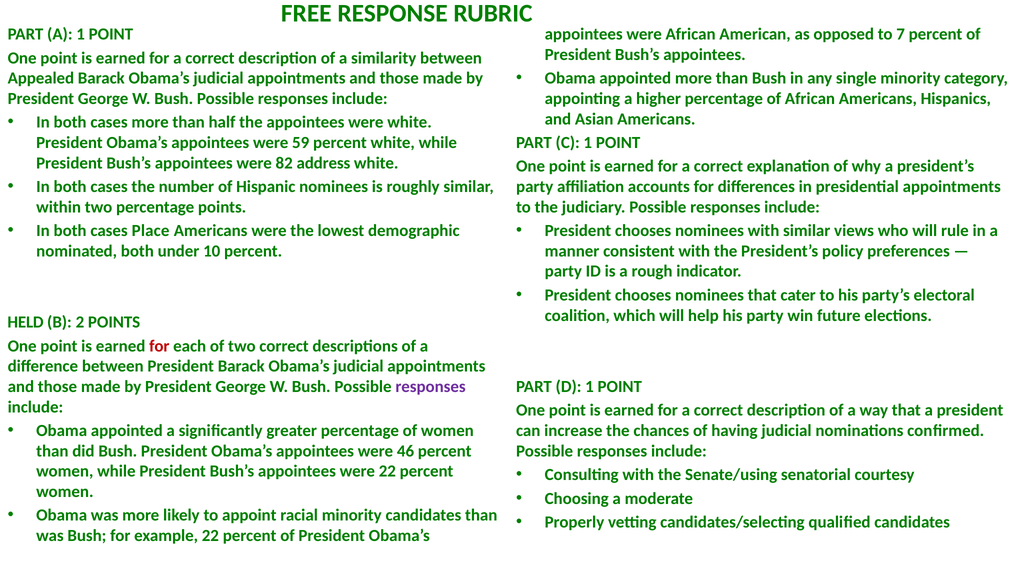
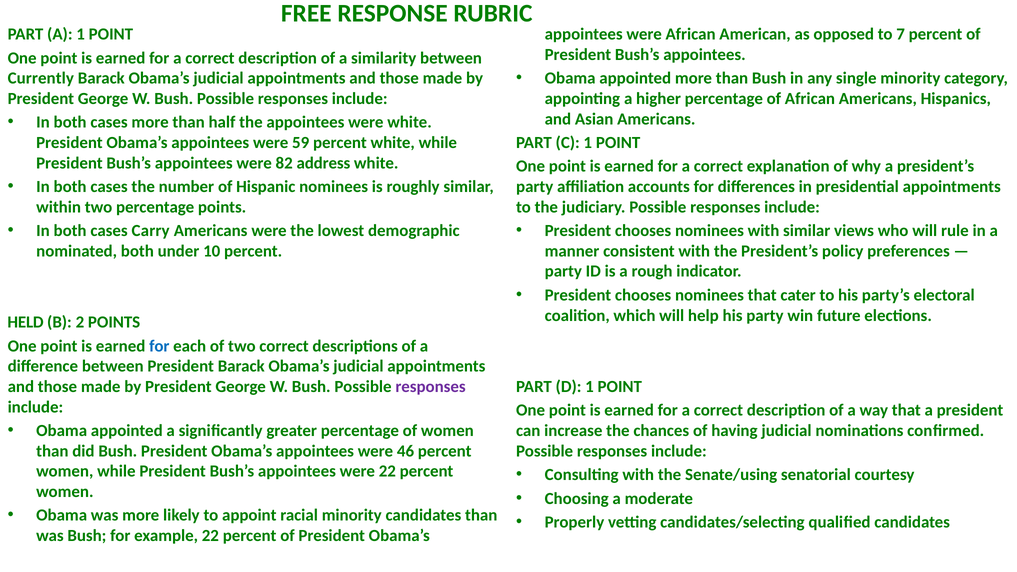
Appealed: Appealed -> Currently (41, 78)
Place: Place -> Carry (151, 231)
for colour: red -> blue (159, 346)
